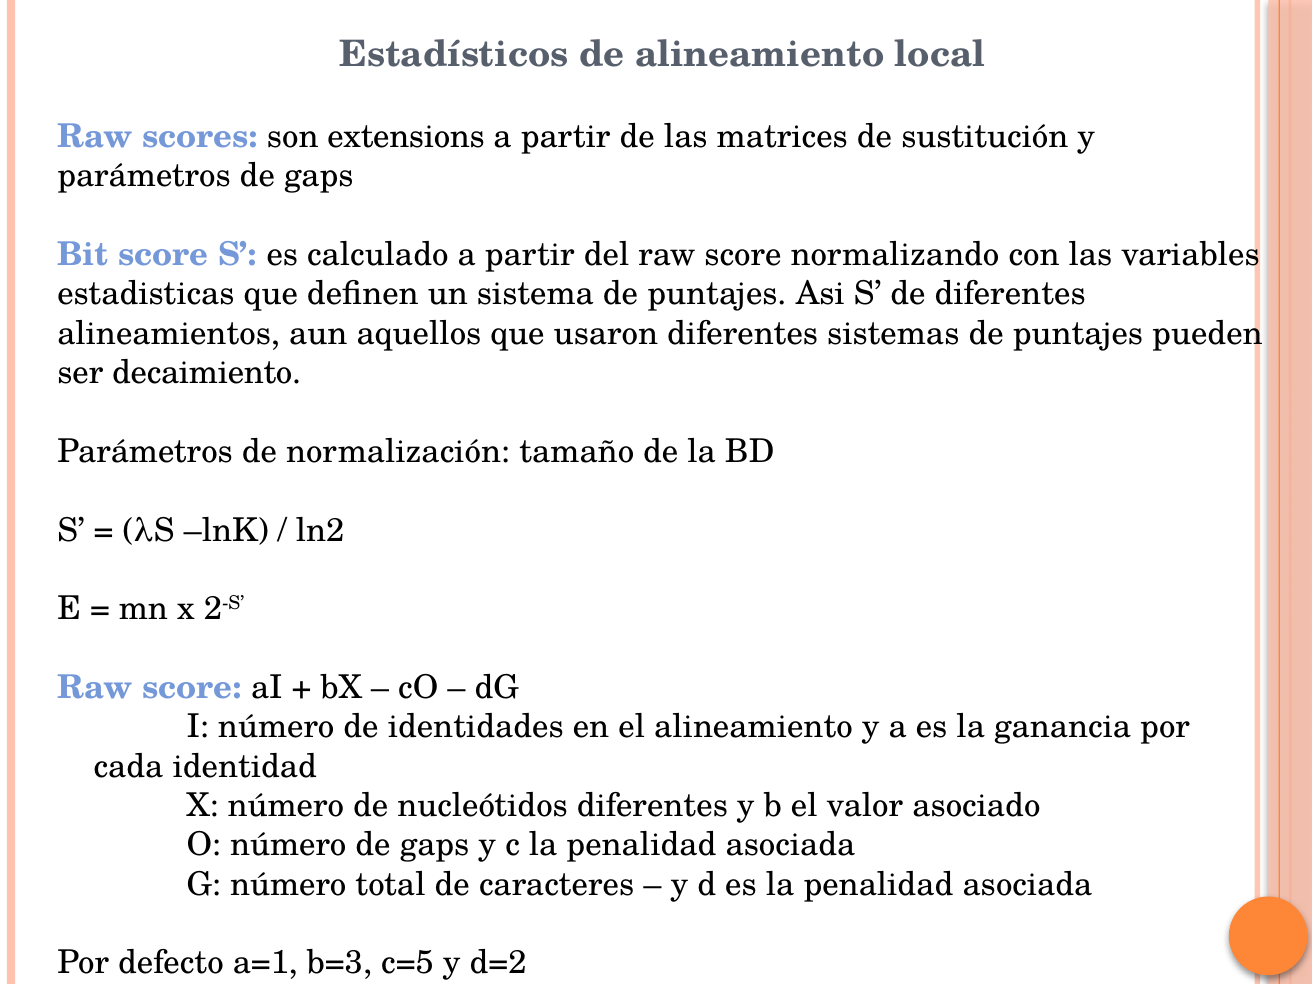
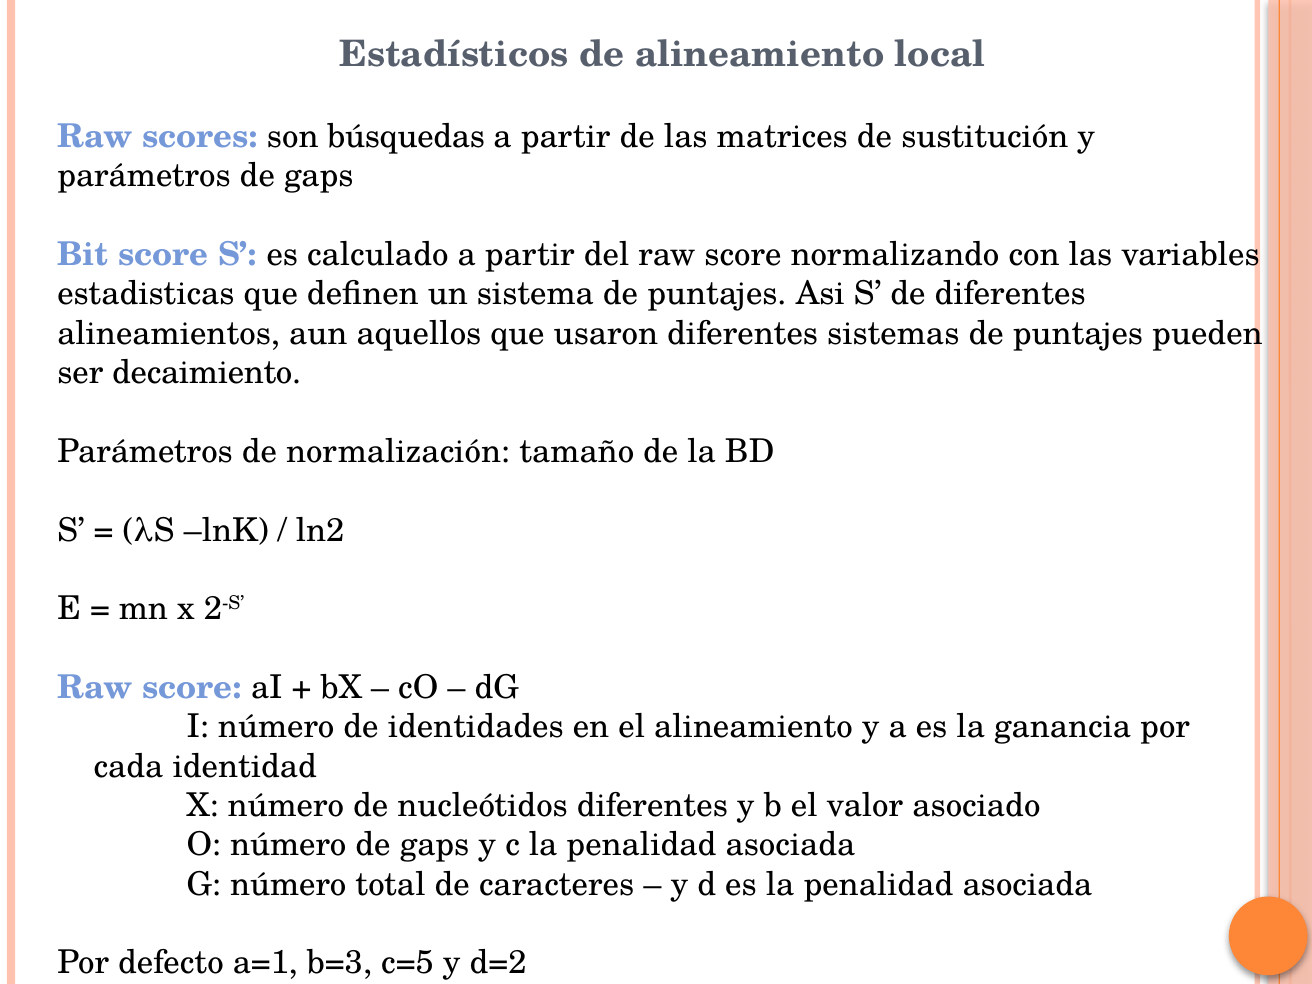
extensions: extensions -> búsquedas (406, 137)
